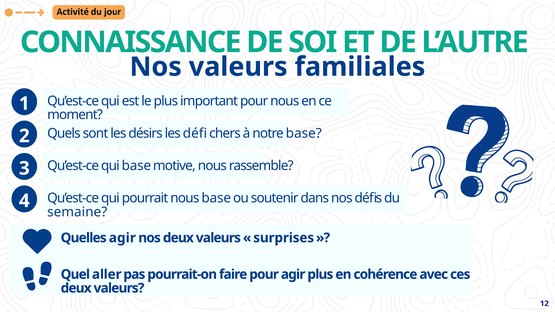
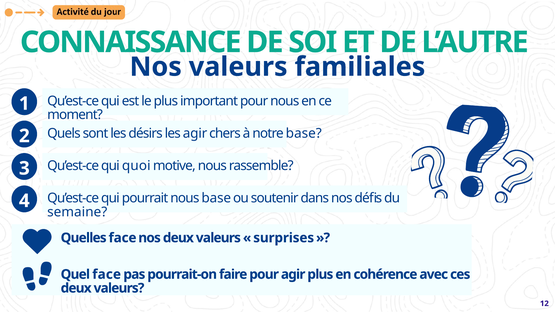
les défi: défi -> agir (195, 133)
qui base: base -> quoi (136, 166)
Quelles agir: agir -> face (123, 238)
Quel aller: aller -> face (107, 275)
